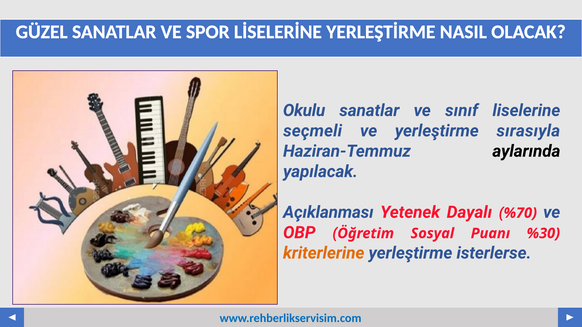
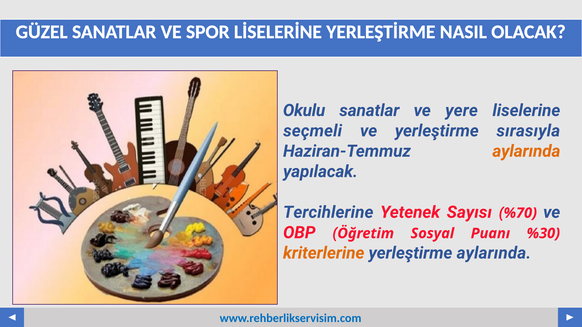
sınıf: sınıf -> yere (462, 111)
aylarında colour: black -> orange (526, 151)
Açıklanması: Açıklanması -> Tercihlerine (328, 212)
Dayalı: Dayalı -> Sayısı (469, 212)
yerleştirme isterlerse: isterlerse -> aylarında (494, 253)
